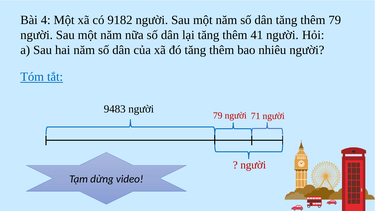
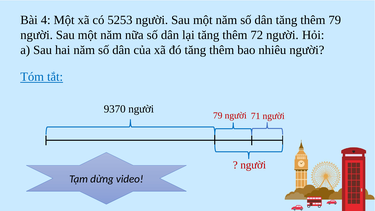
9182: 9182 -> 5253 (120, 20)
41: 41 -> 72 (257, 35)
9483: 9483 -> 9370 (115, 109)
